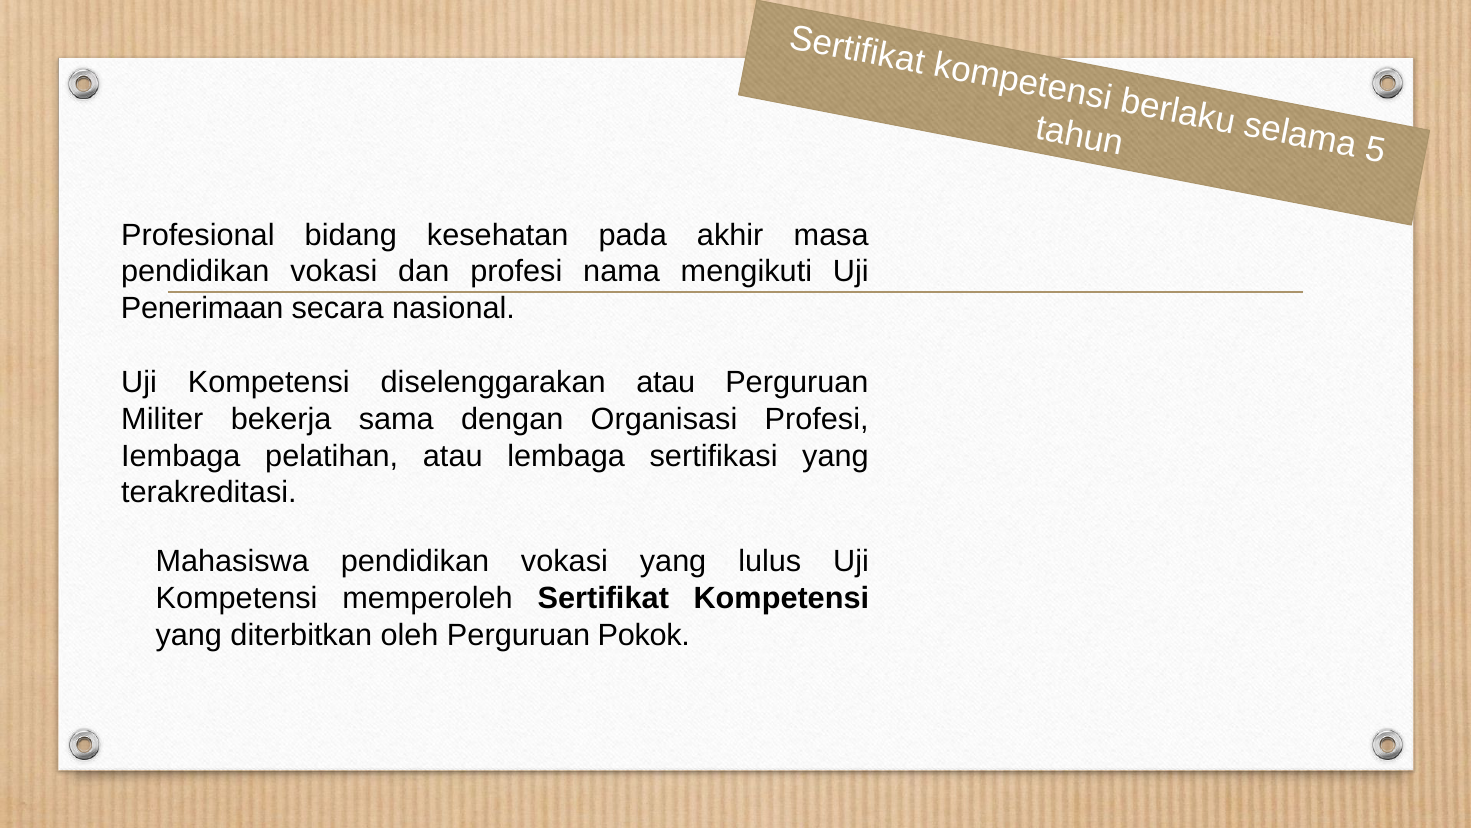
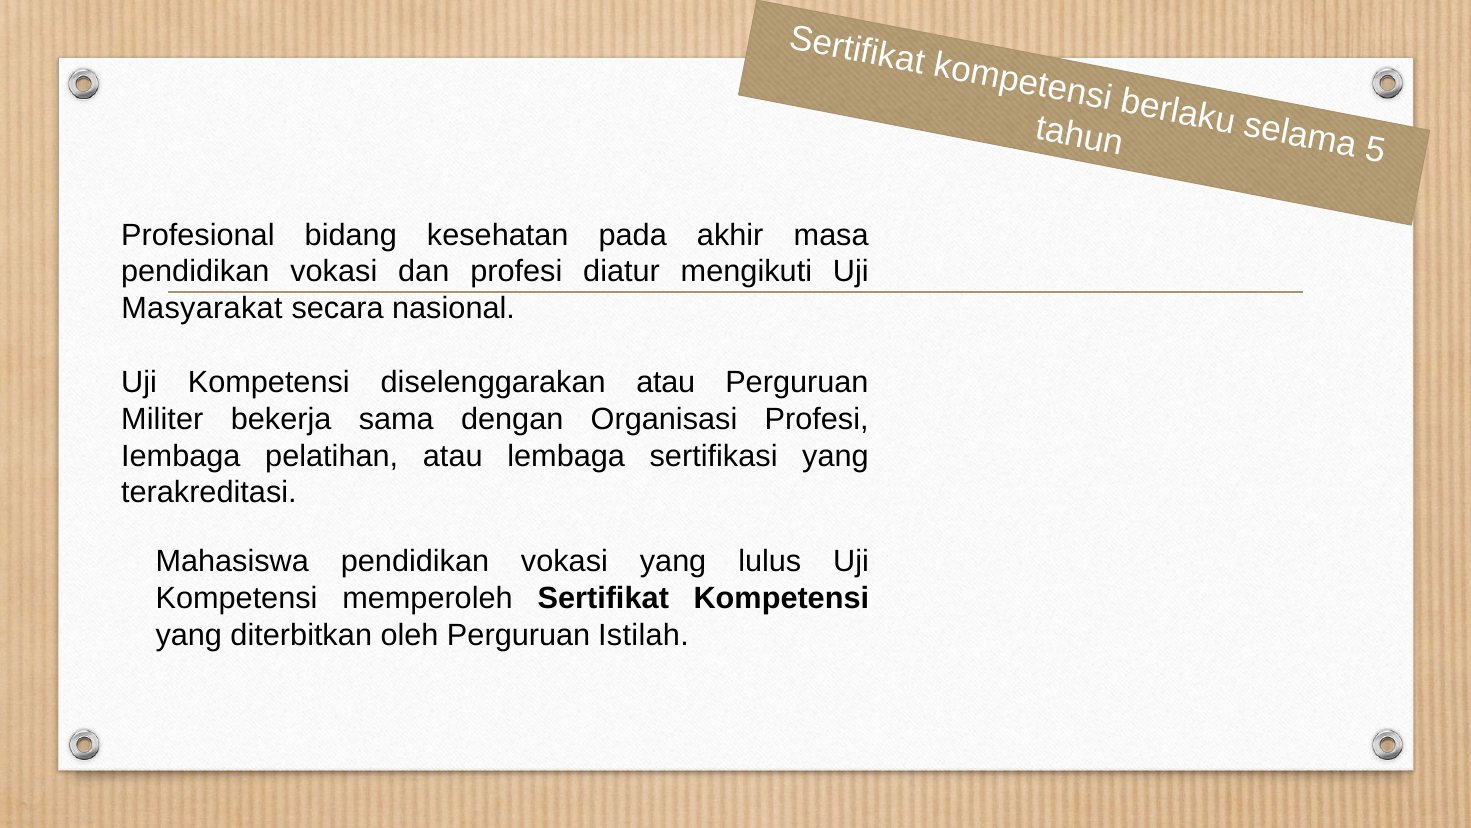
nama: nama -> diatur (622, 272)
Penerimaan: Penerimaan -> Masyarakat (202, 308)
Pokok: Pokok -> Istilah (643, 635)
